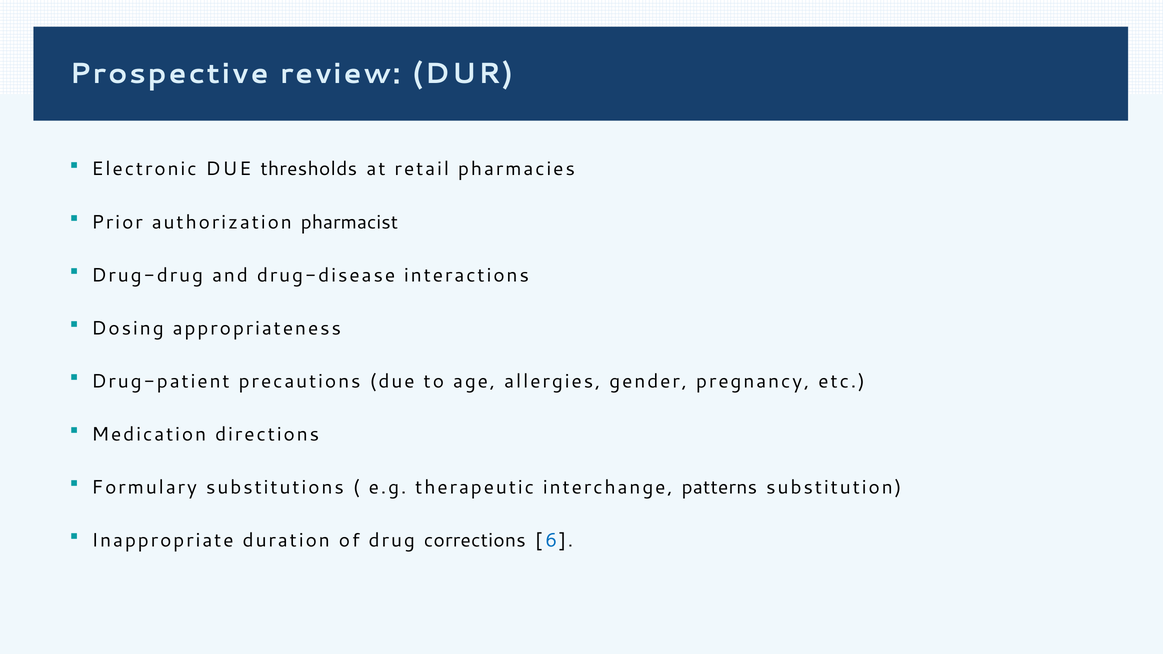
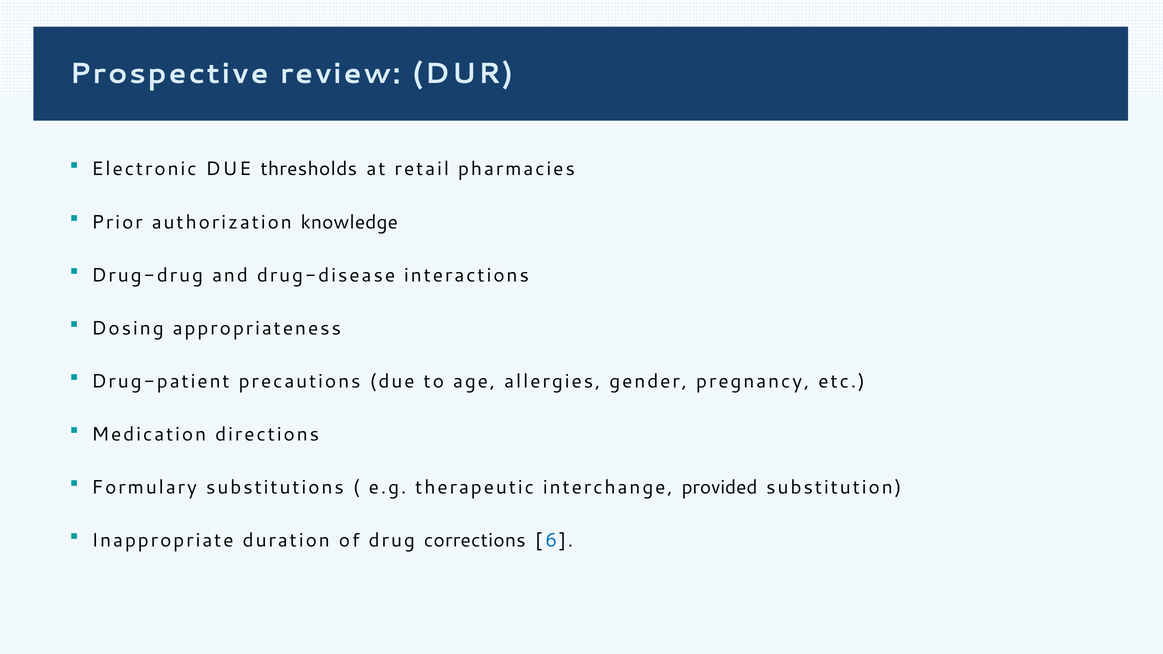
pharmacist: pharmacist -> knowledge (349, 222)
patterns: patterns -> provided (720, 487)
